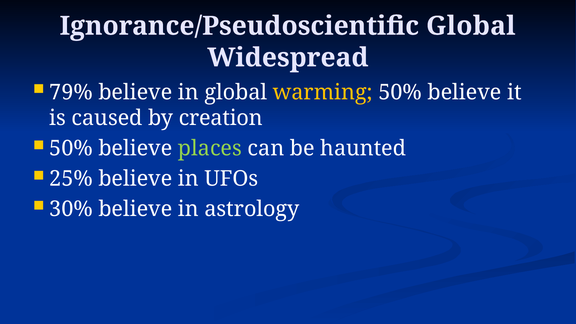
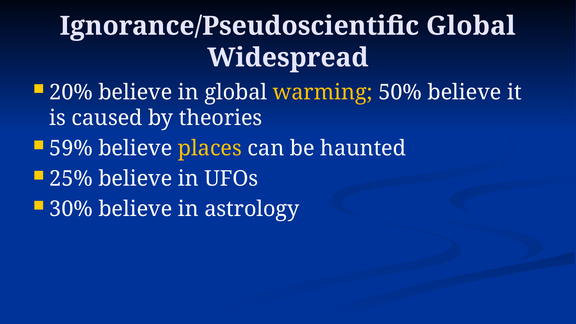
79%: 79% -> 20% (71, 92)
creation: creation -> theories (221, 118)
50%: 50% -> 59% (71, 148)
places colour: light green -> yellow (210, 148)
